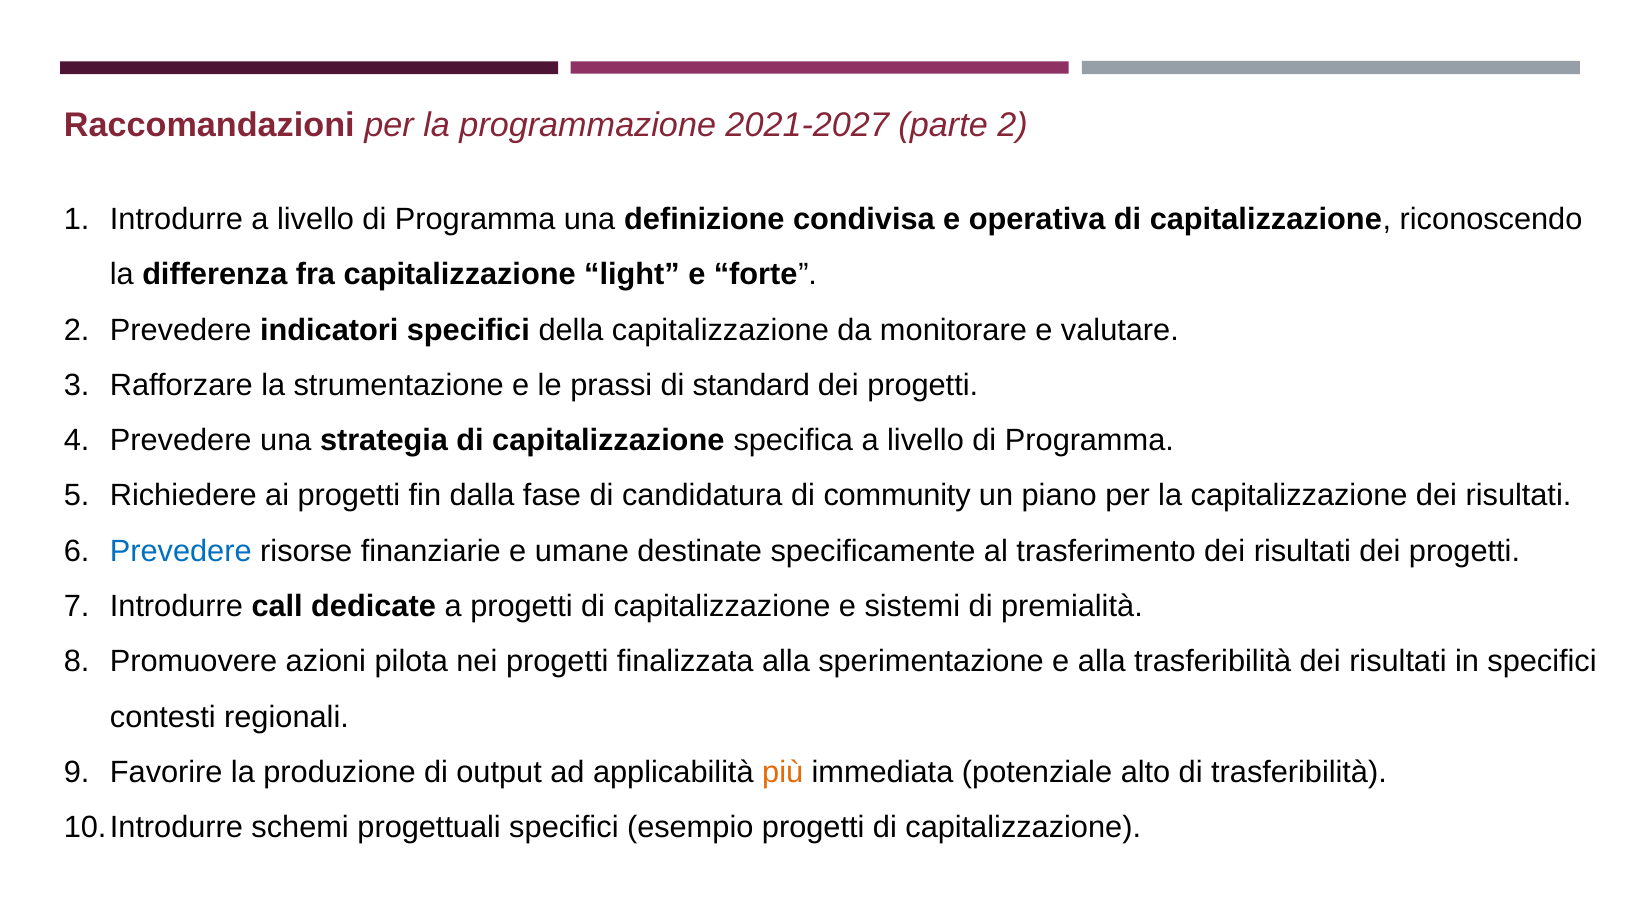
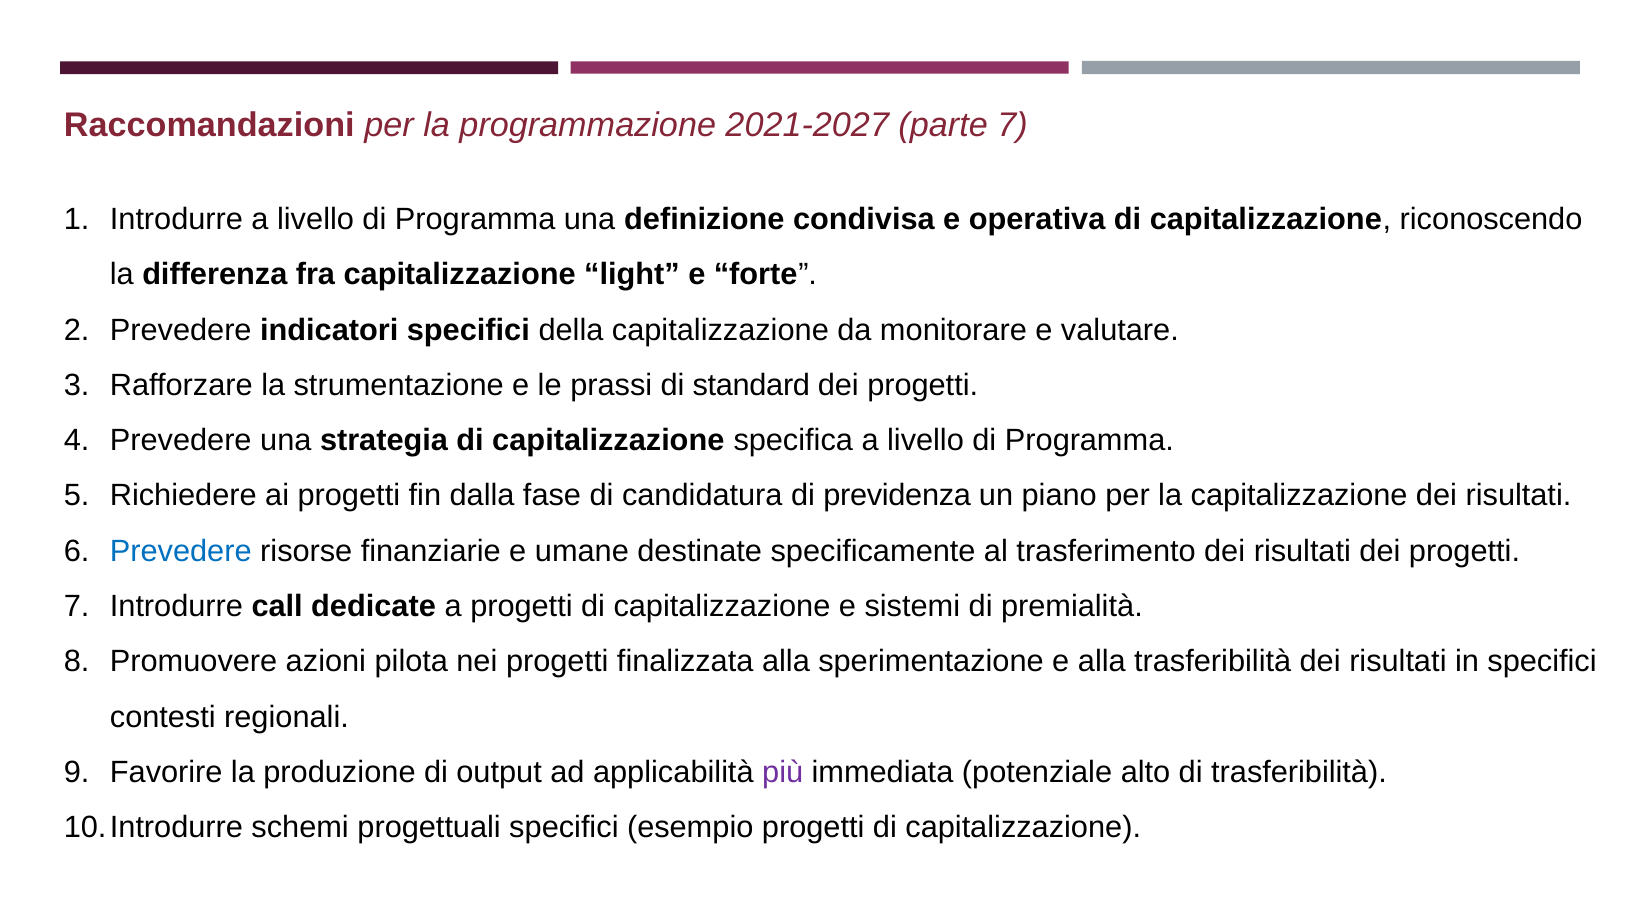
parte 2: 2 -> 7 (1013, 125)
community: community -> previdenza (897, 496)
più colour: orange -> purple (783, 773)
